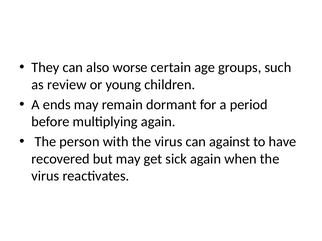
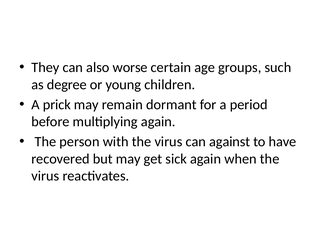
review: review -> degree (67, 85)
ends: ends -> prick (57, 105)
